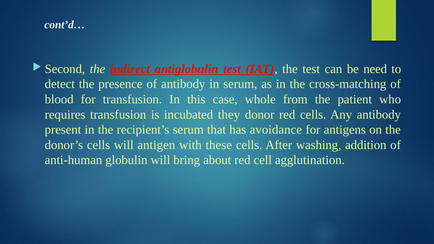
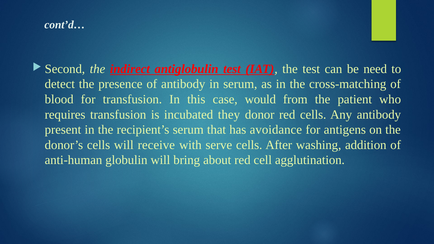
whole: whole -> would (260, 99)
antigen: antigen -> receive (156, 145)
these: these -> serve (219, 145)
